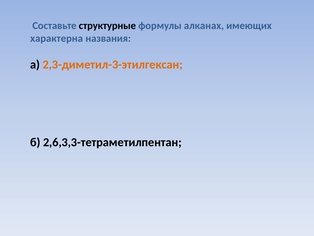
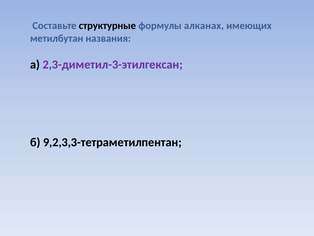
характерна: характерна -> метилбутан (57, 38)
2,3-диметил-3-этилгексан colour: orange -> purple (113, 65)
2,6,3,3-тетраметилпентан: 2,6,3,3-тетраметилпентан -> 9,2,3,3-тетраметилпентан (112, 142)
